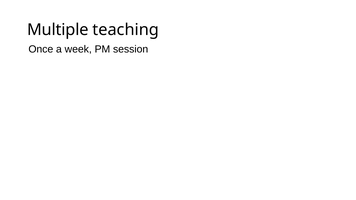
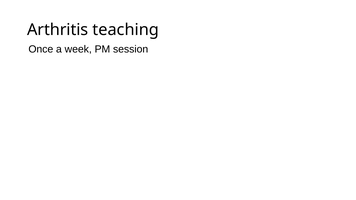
Multiple: Multiple -> Arthritis (58, 30)
